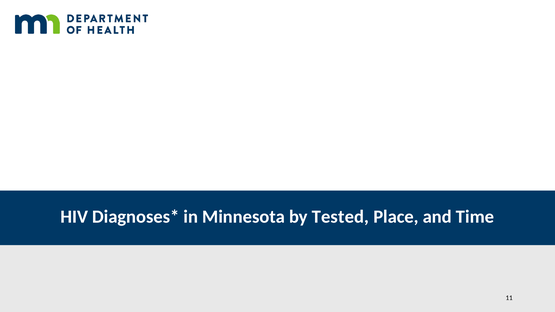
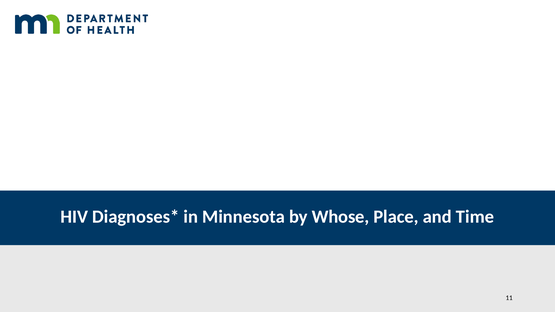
Tested: Tested -> Whose (341, 217)
